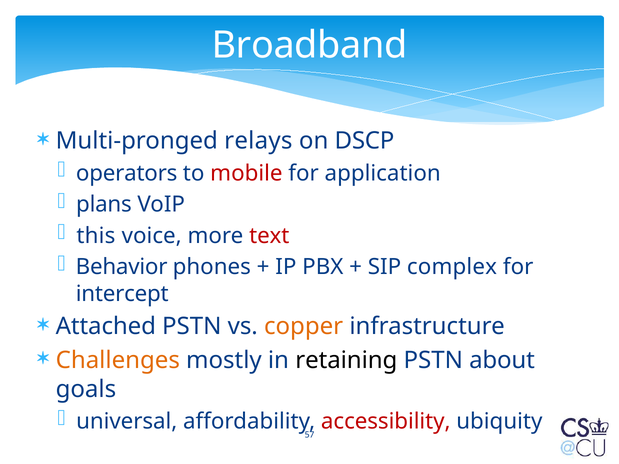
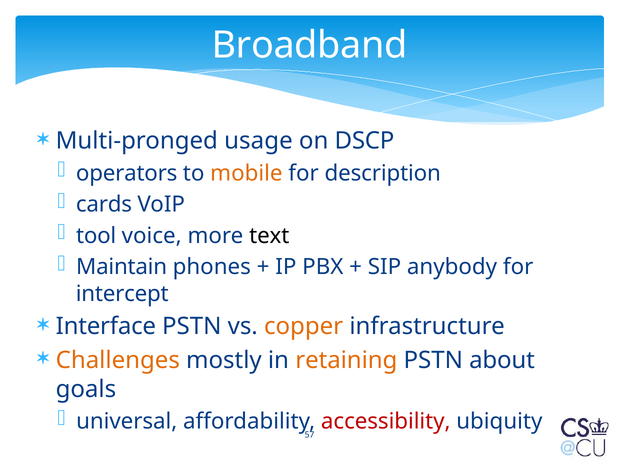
relays: relays -> usage (258, 141)
mobile colour: red -> orange (246, 173)
application: application -> description (383, 173)
plans: plans -> cards (104, 205)
this: this -> tool (96, 236)
text colour: red -> black (269, 236)
Behavior: Behavior -> Maintain (122, 267)
complex: complex -> anybody (452, 267)
Attached: Attached -> Interface (106, 327)
retaining colour: black -> orange (346, 360)
